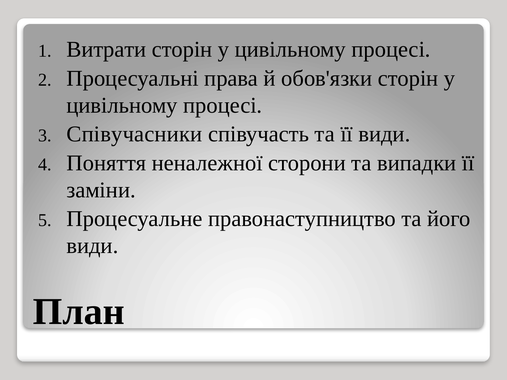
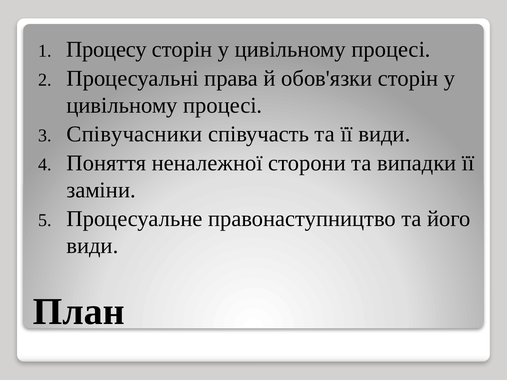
Витрати: Витрати -> Процесу (106, 50)
